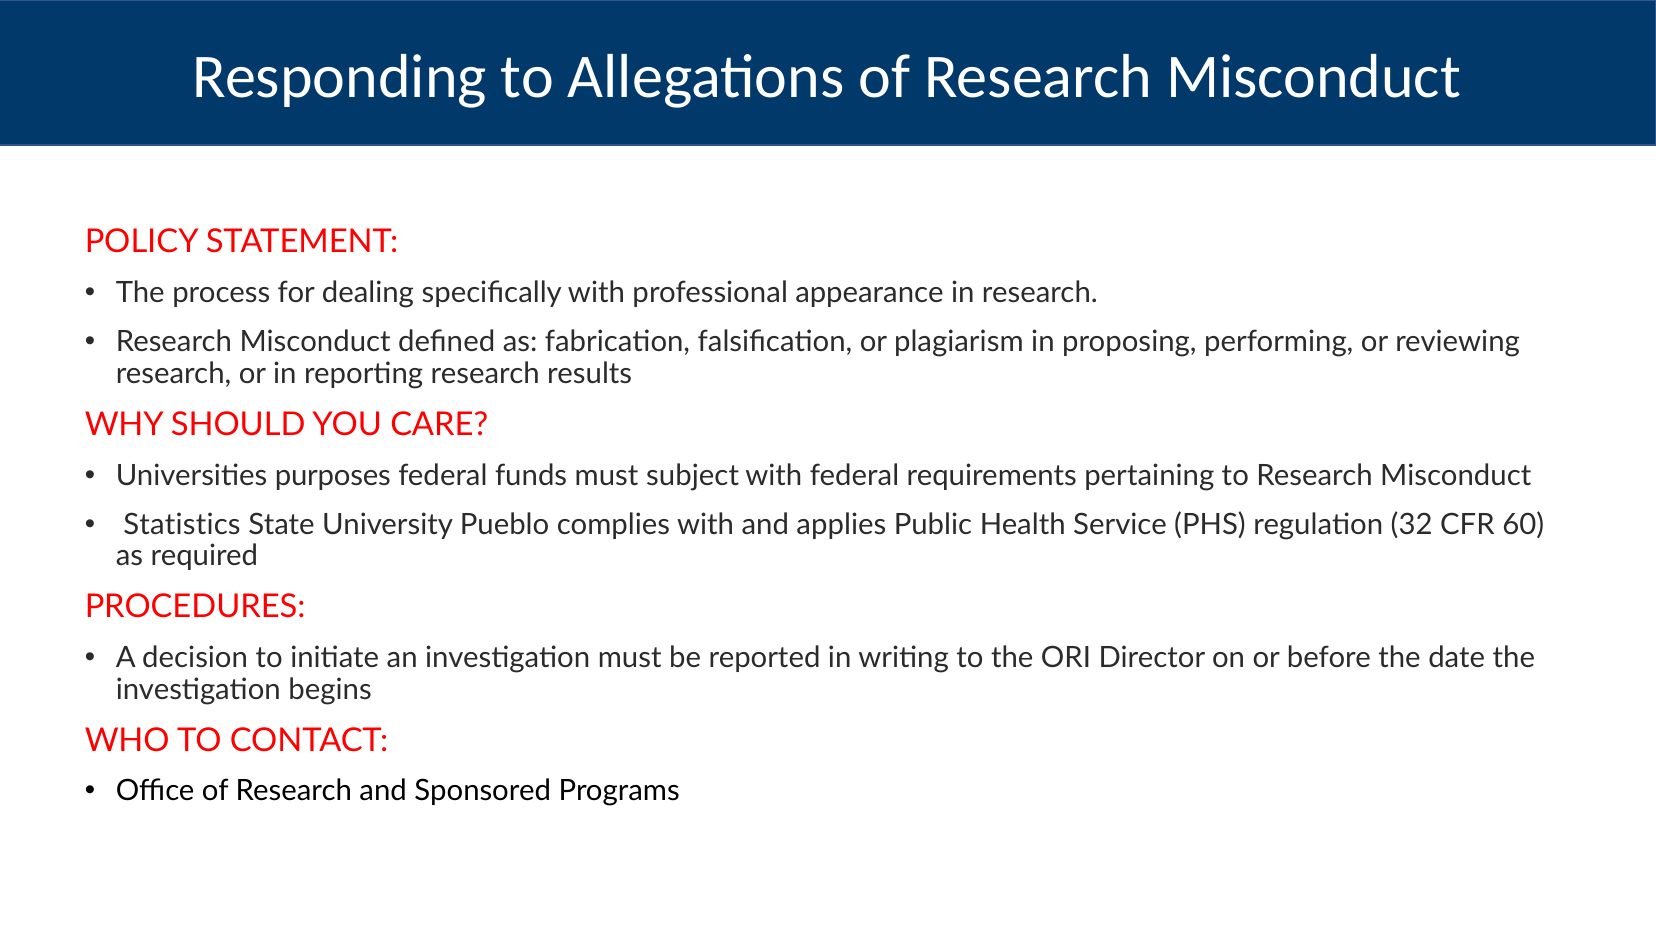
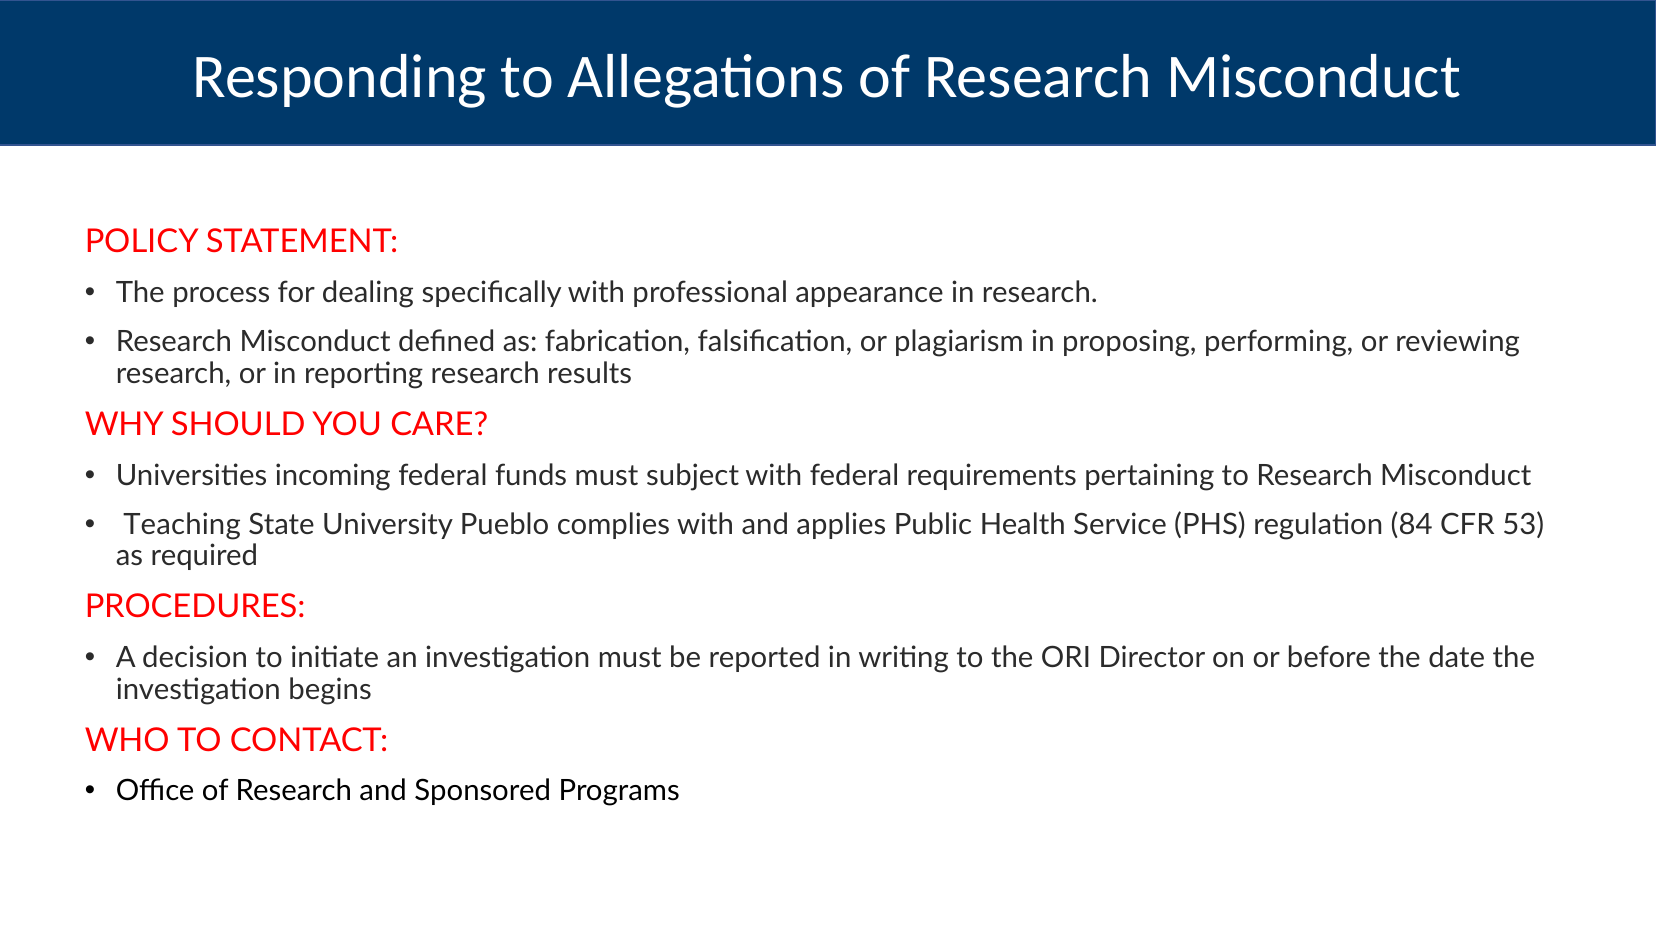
purposes: purposes -> incoming (333, 475)
Statistics: Statistics -> Teaching (182, 524)
32: 32 -> 84 (1412, 524)
60: 60 -> 53 (1523, 524)
